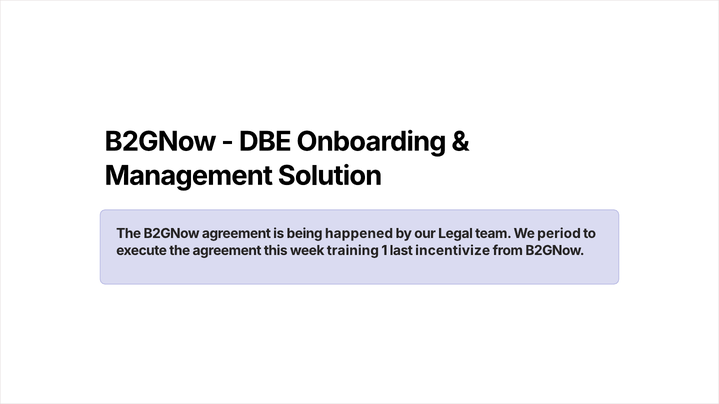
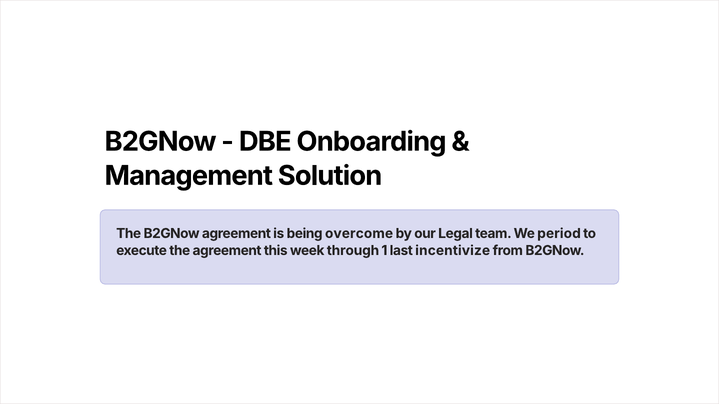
happened: happened -> overcome (359, 234)
training: training -> through (353, 251)
